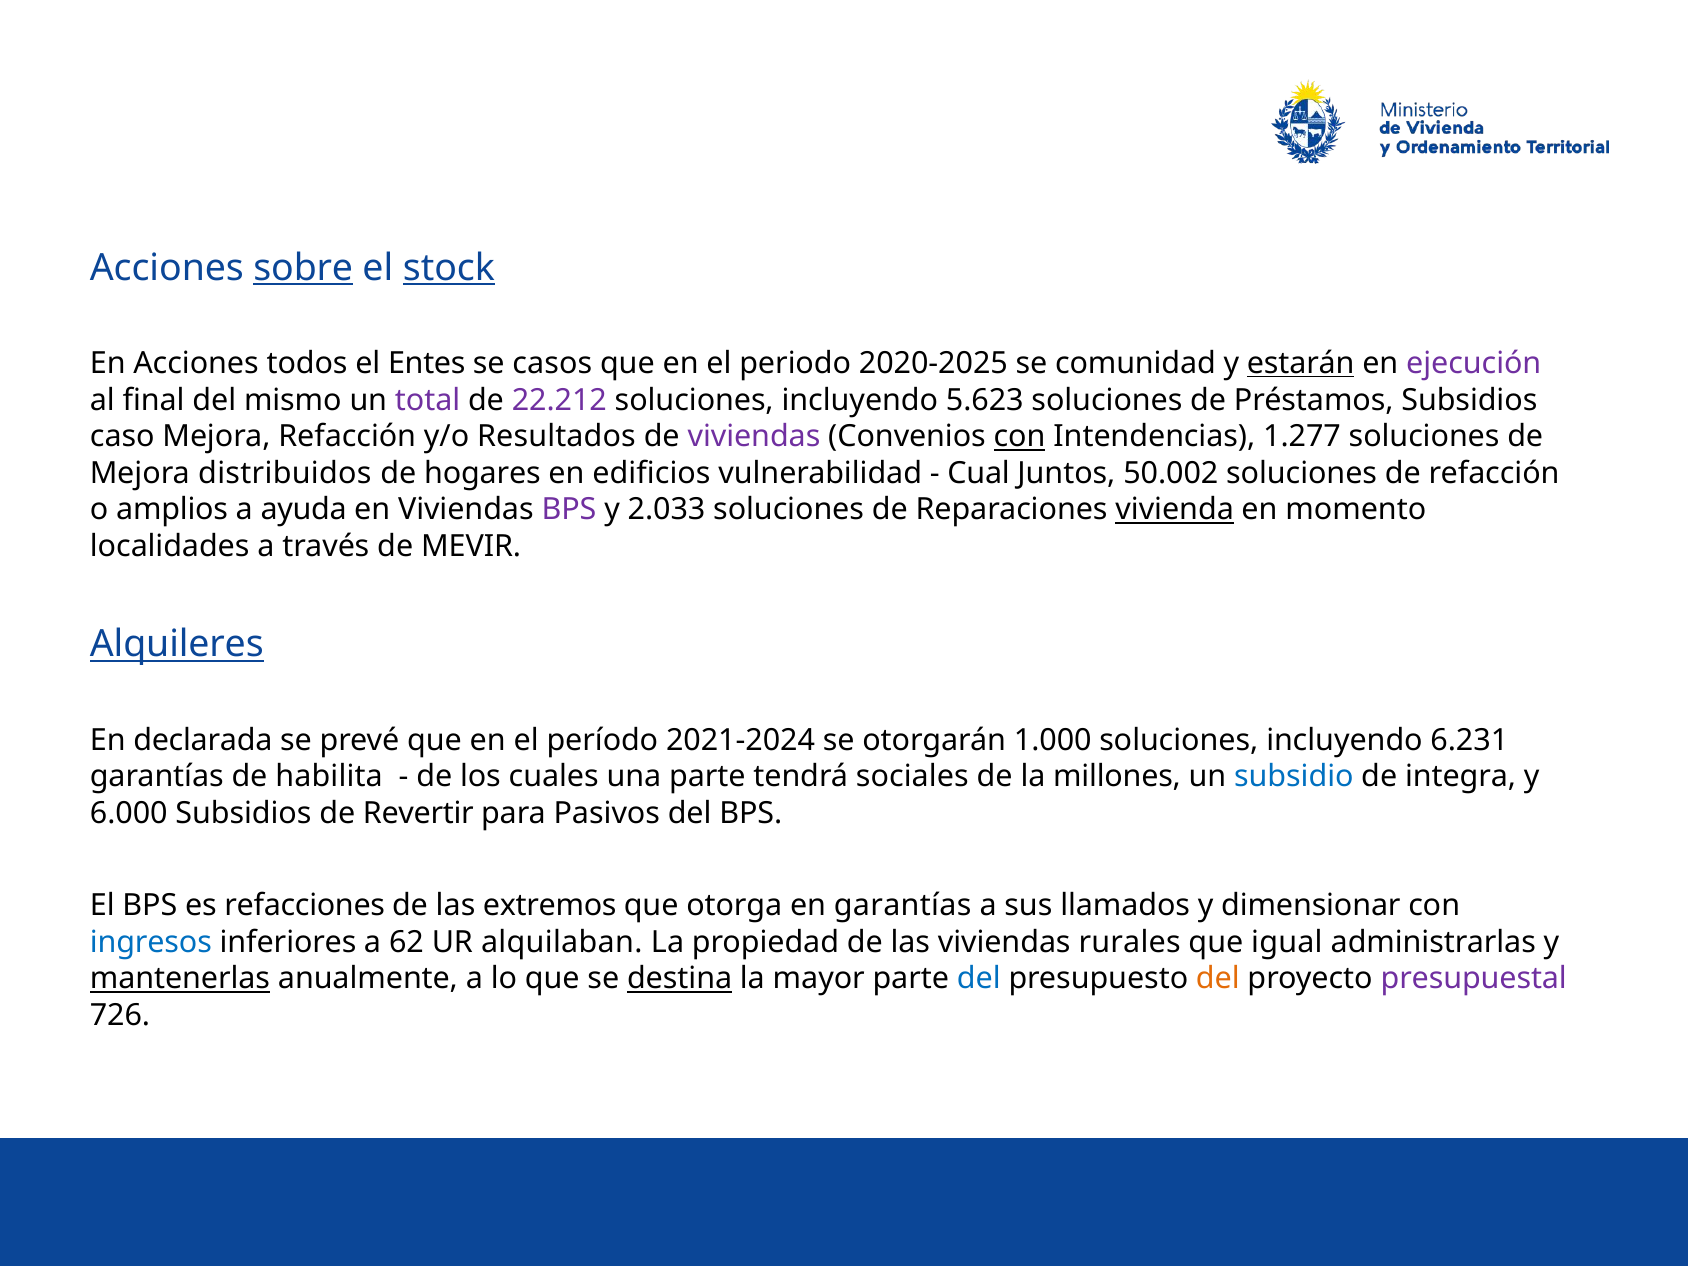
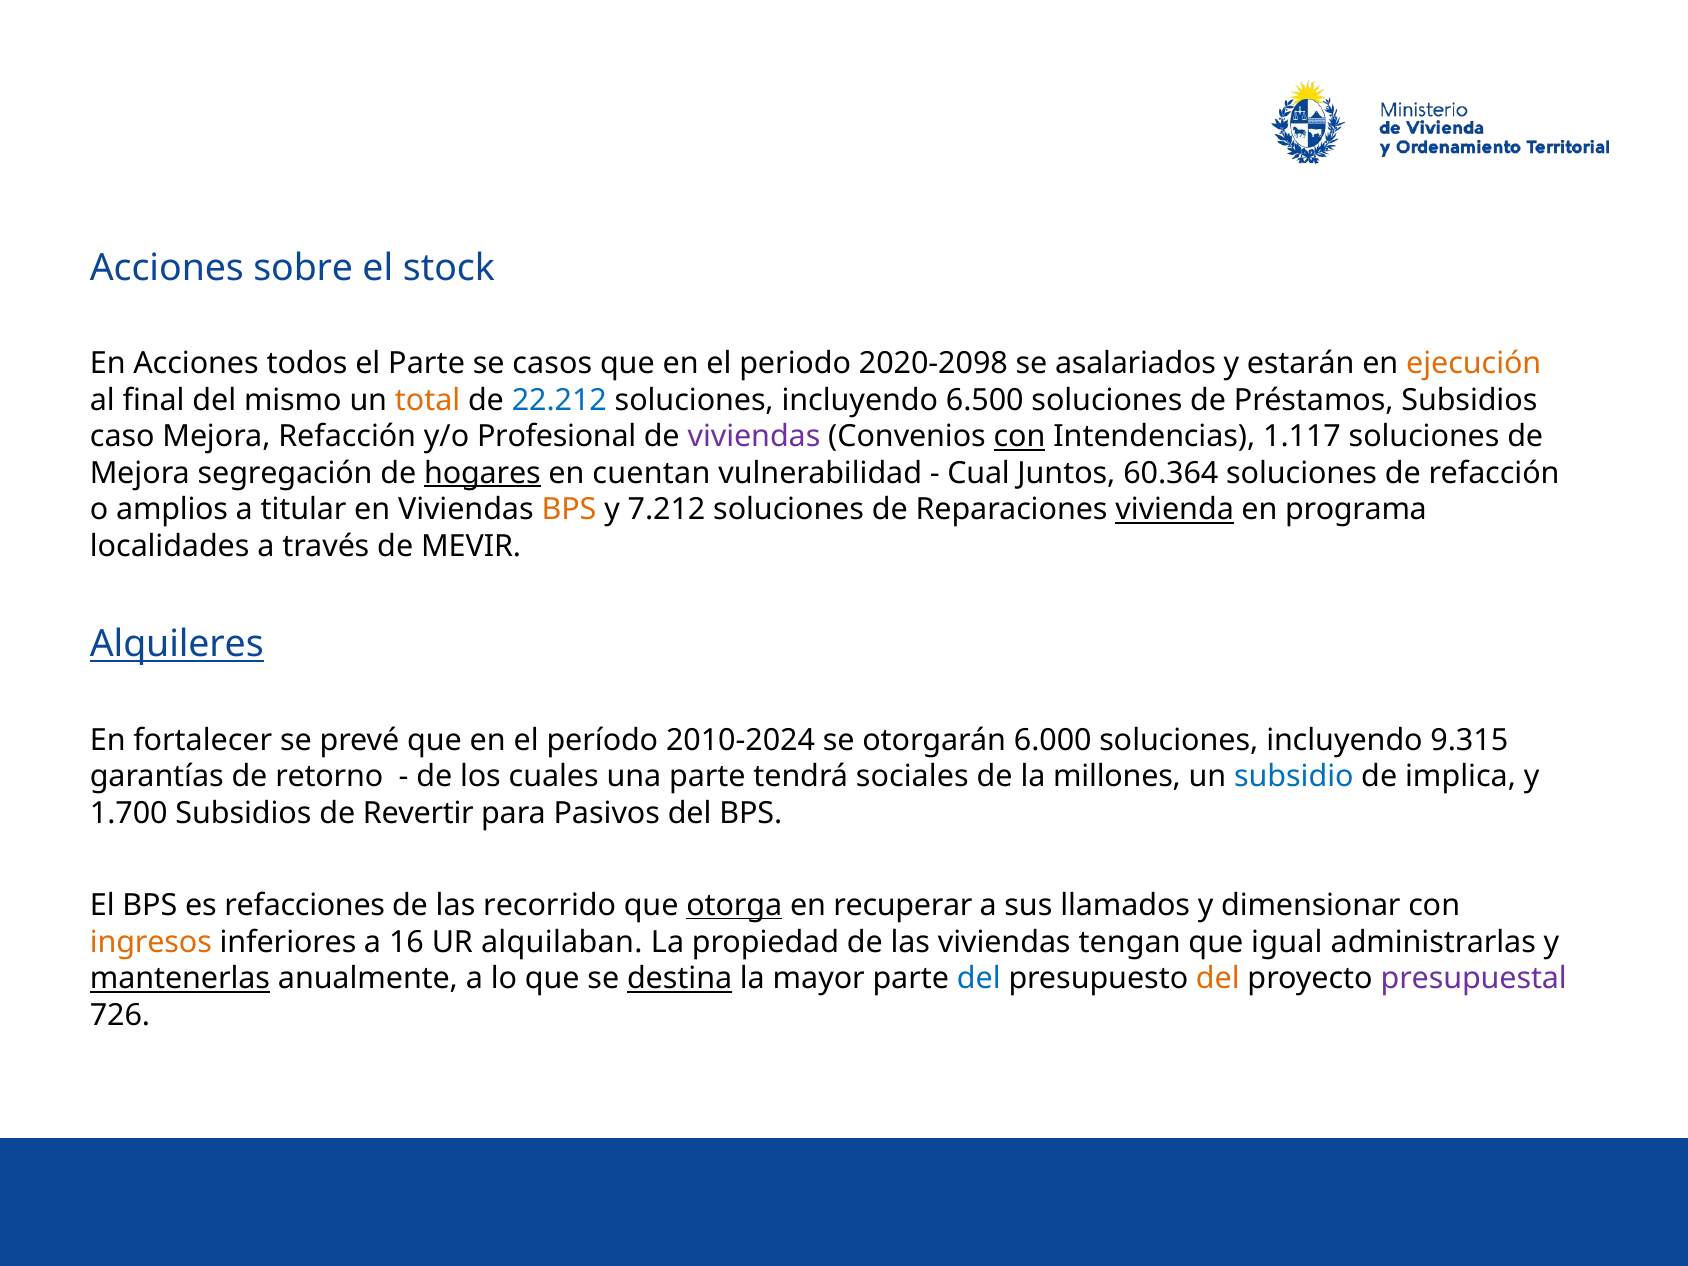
sobre underline: present -> none (303, 268)
stock underline: present -> none (449, 268)
el Entes: Entes -> Parte (427, 363)
2020-2025: 2020-2025 -> 2020-2098 (933, 363)
comunidad: comunidad -> asalariados (1135, 363)
estarán underline: present -> none (1301, 363)
ejecución colour: purple -> orange (1474, 363)
total colour: purple -> orange (428, 400)
22.212 colour: purple -> blue (559, 400)
5.623: 5.623 -> 6.500 (985, 400)
Resultados: Resultados -> Profesional (557, 437)
1.277: 1.277 -> 1.117 (1302, 437)
distribuidos: distribuidos -> segregación (285, 473)
hogares underline: none -> present (482, 473)
edificios: edificios -> cuentan (651, 473)
50.002: 50.002 -> 60.364 (1171, 473)
ayuda: ayuda -> titular (304, 510)
BPS colour: purple -> orange (569, 510)
2.033: 2.033 -> 7.212 (667, 510)
momento: momento -> programa (1356, 510)
declarada: declarada -> fortalecer (203, 740)
2021-2024: 2021-2024 -> 2010-2024 (741, 740)
1.000: 1.000 -> 6.000 (1053, 740)
6.231: 6.231 -> 9.315 (1469, 740)
habilita: habilita -> retorno (329, 777)
integra: integra -> implica (1461, 777)
6.000: 6.000 -> 1.700 (129, 813)
extremos: extremos -> recorrido (550, 905)
otorga underline: none -> present (734, 905)
en garantías: garantías -> recuperar (903, 905)
ingresos colour: blue -> orange (151, 942)
62: 62 -> 16 (406, 942)
rurales: rurales -> tengan (1130, 942)
